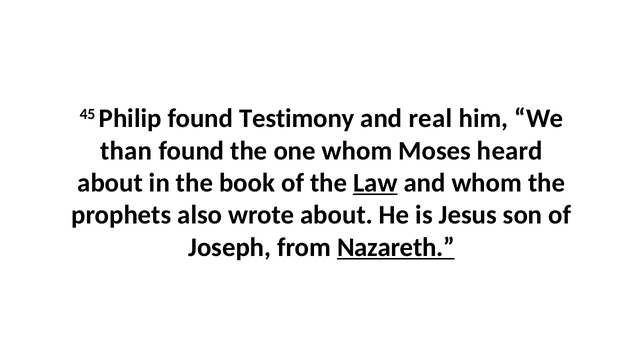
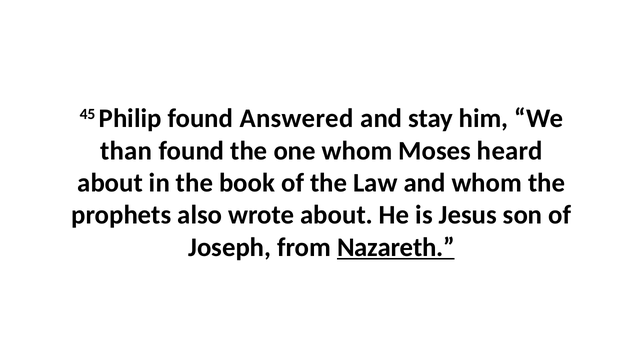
Testimony: Testimony -> Answered (297, 118)
real: real -> stay (431, 118)
Law underline: present -> none (375, 183)
